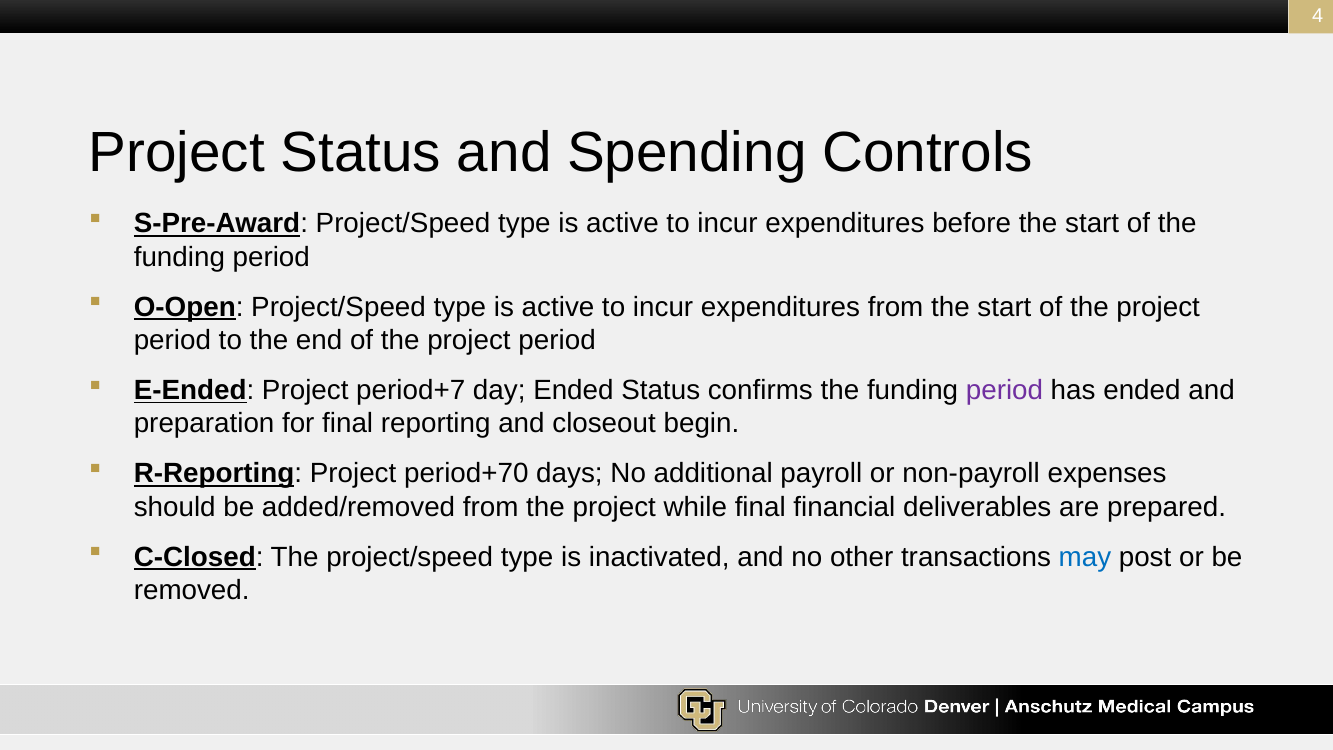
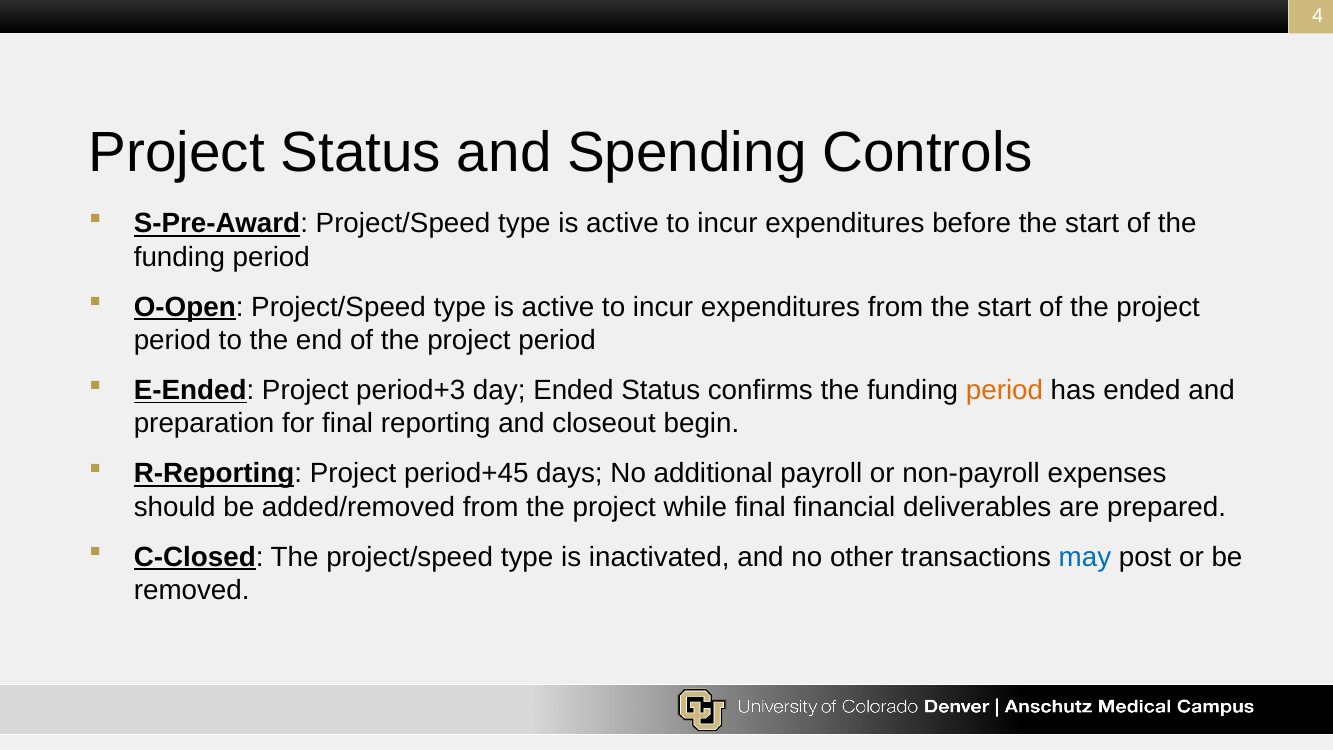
period+7: period+7 -> period+3 (411, 390)
period colour: purple -> orange (1004, 390)
period+70: period+70 -> period+45 (466, 474)
